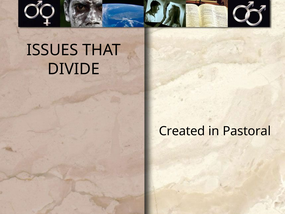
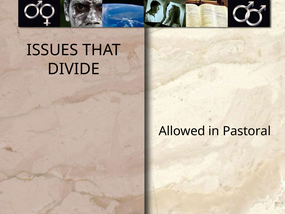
Created: Created -> Allowed (182, 131)
